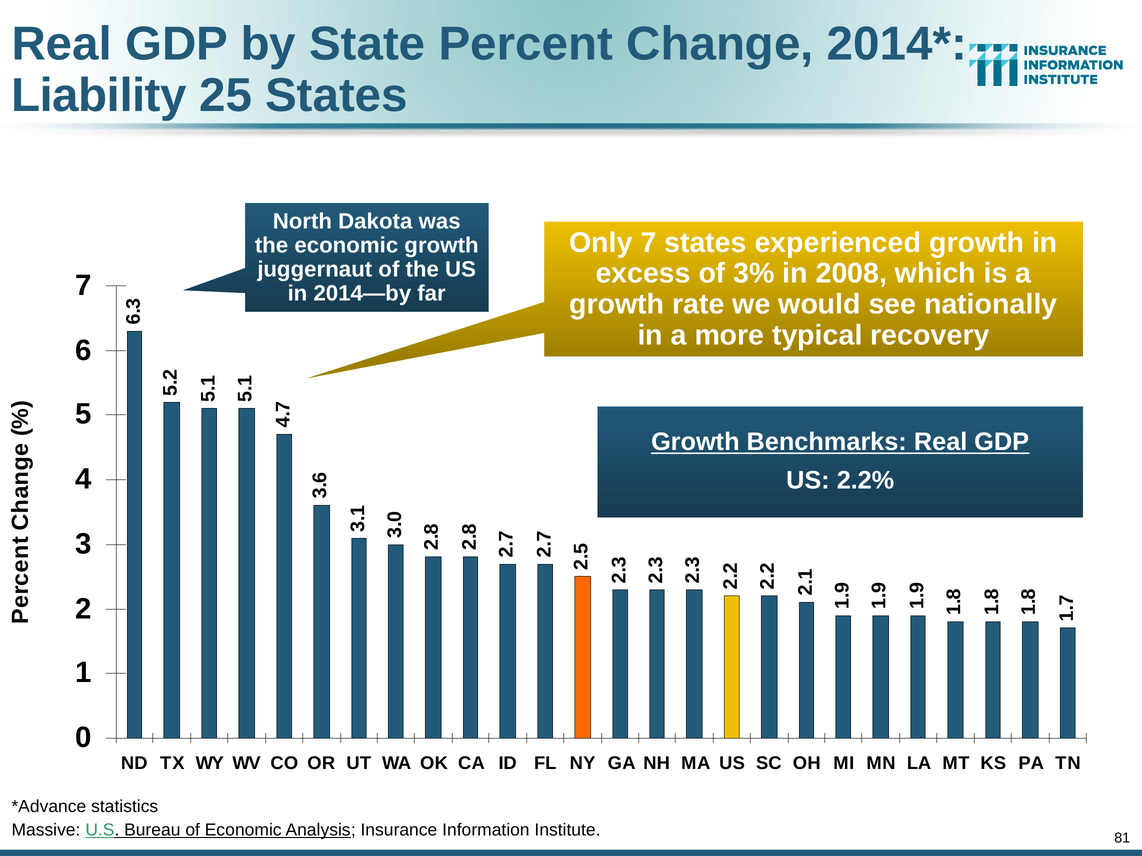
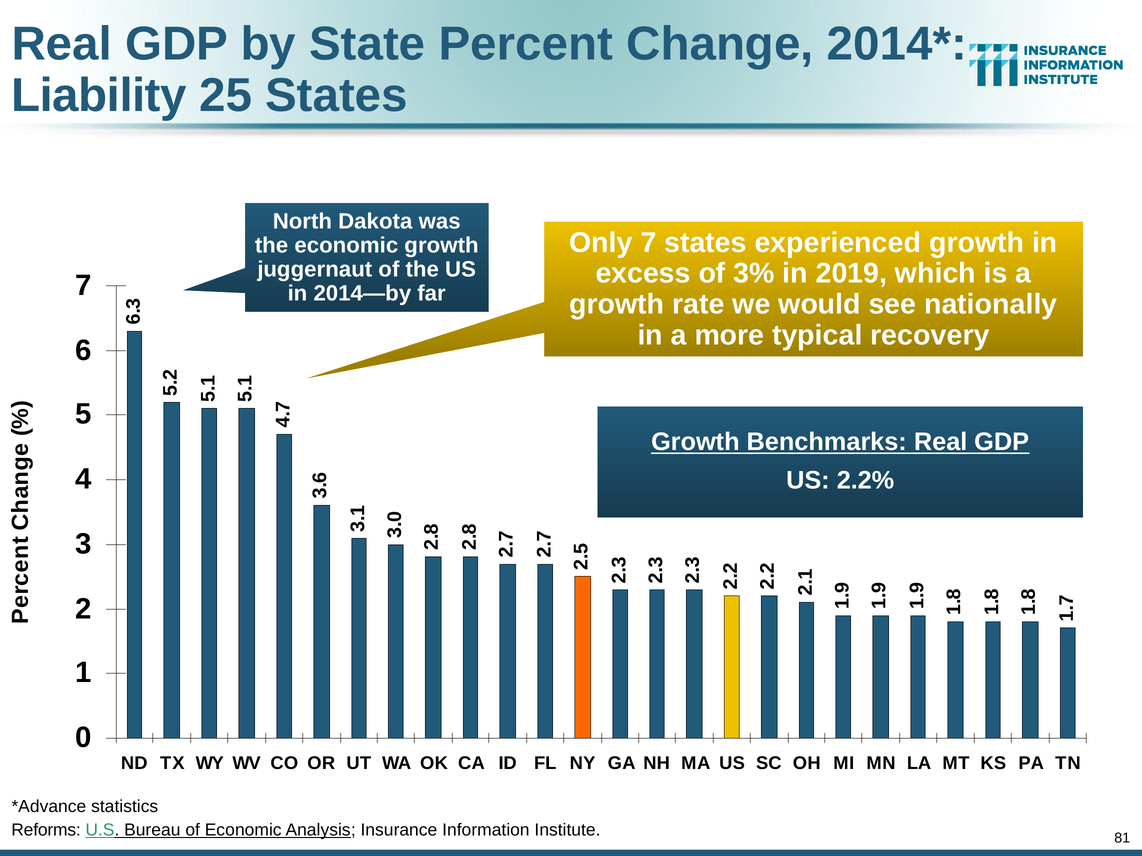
2008: 2008 -> 2019 (851, 274)
Massive: Massive -> Reforms (46, 830)
